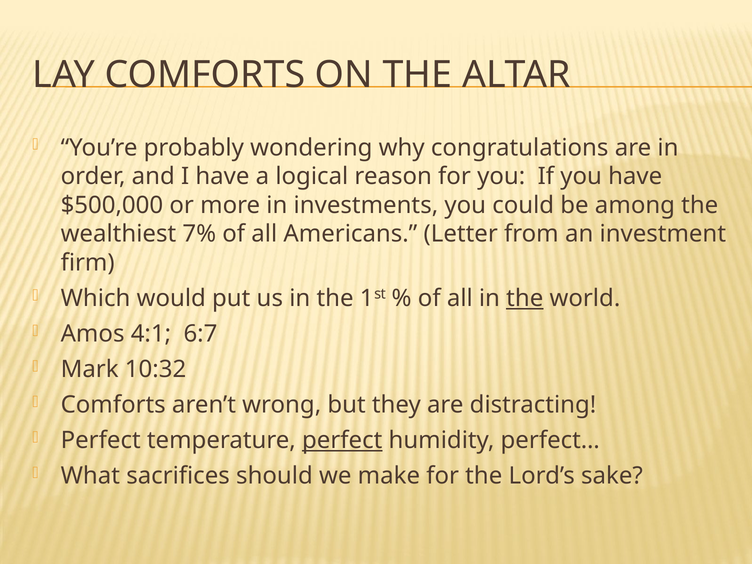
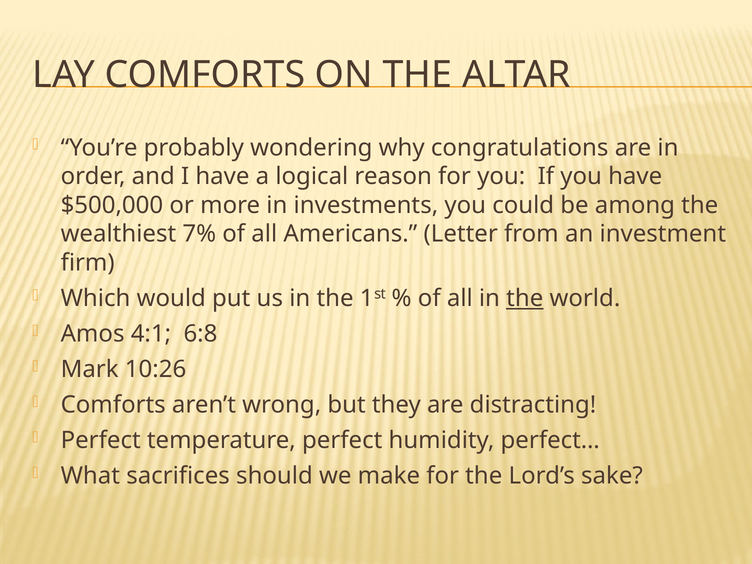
6:7: 6:7 -> 6:8 (200, 334)
10:32: 10:32 -> 10:26 (156, 369)
perfect underline: present -> none (342, 440)
